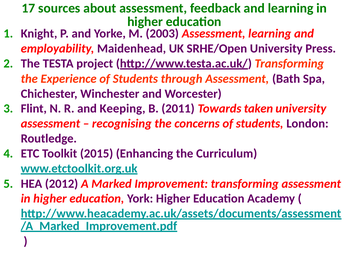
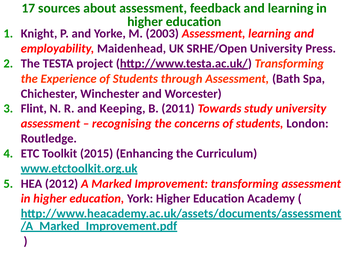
taken: taken -> study (258, 109)
